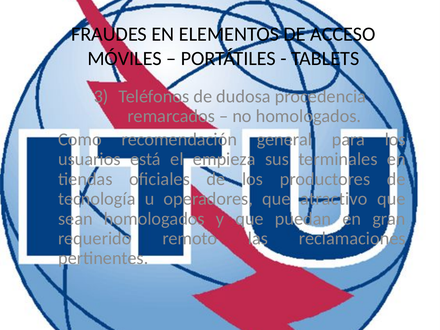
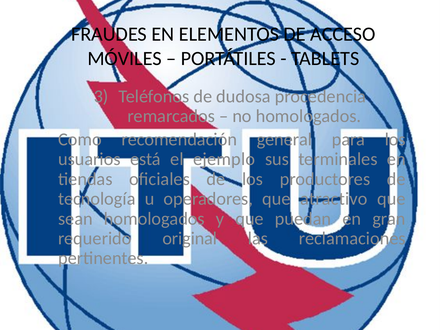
empieza: empieza -> ejemplo (224, 159)
remoto: remoto -> original (190, 238)
